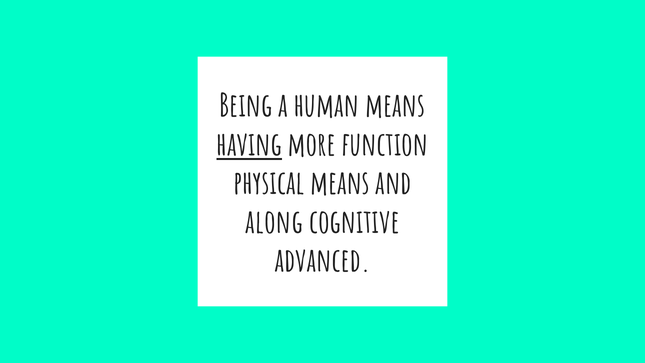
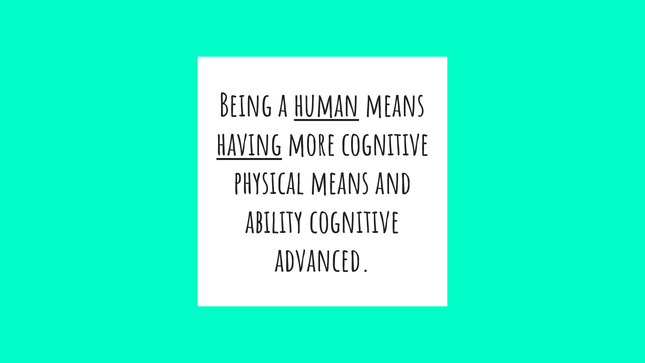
human underline: none -> present (327, 106)
more function: function -> cognitive (385, 145)
along: along -> ability (274, 222)
